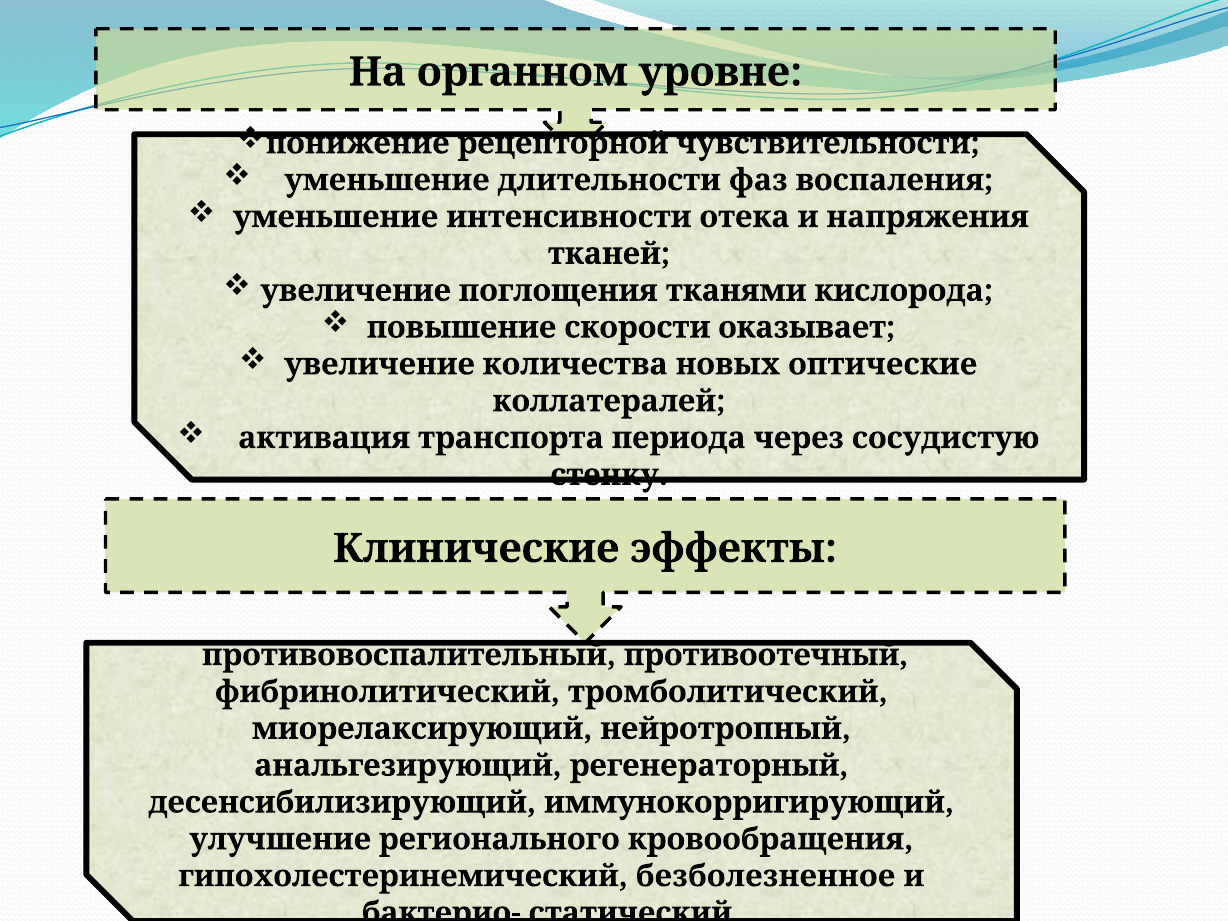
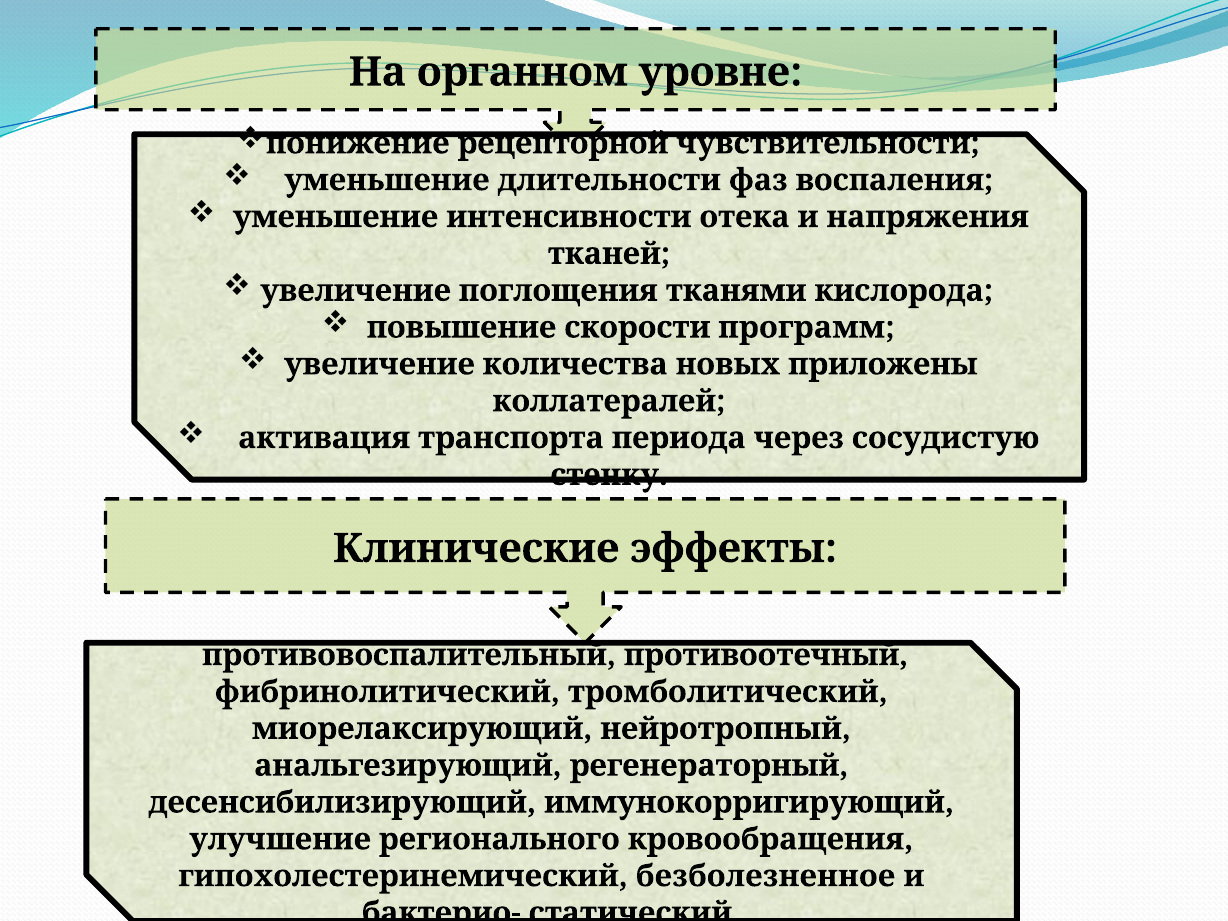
оказывает: оказывает -> программ (806, 327)
оптические: оптические -> приложены (883, 364)
